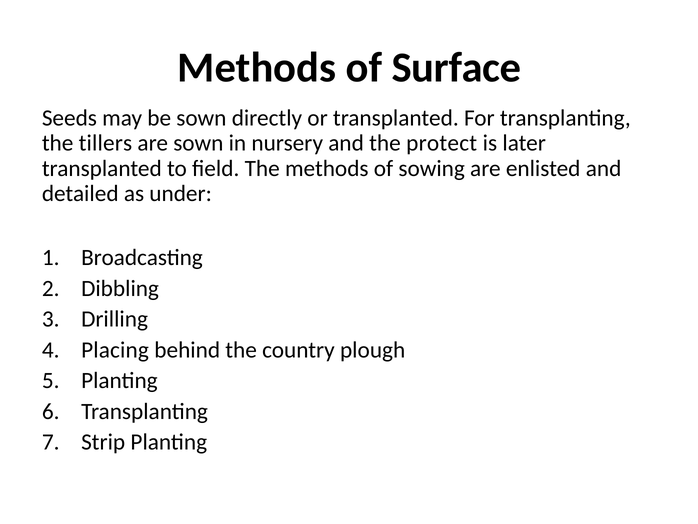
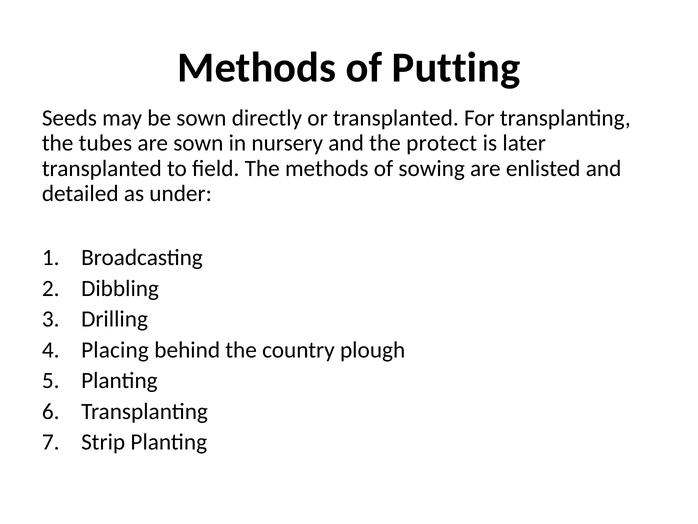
Surface: Surface -> Putting (456, 68)
tillers: tillers -> tubes (105, 143)
